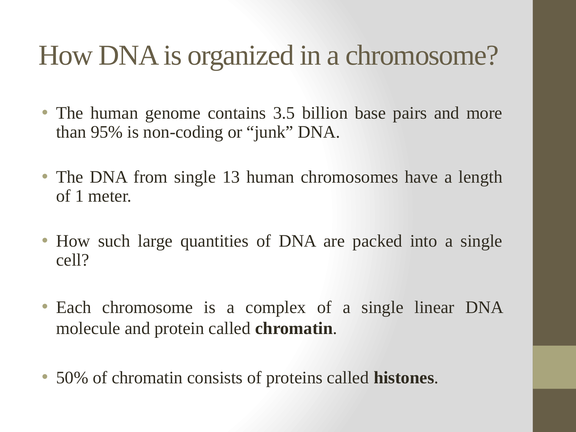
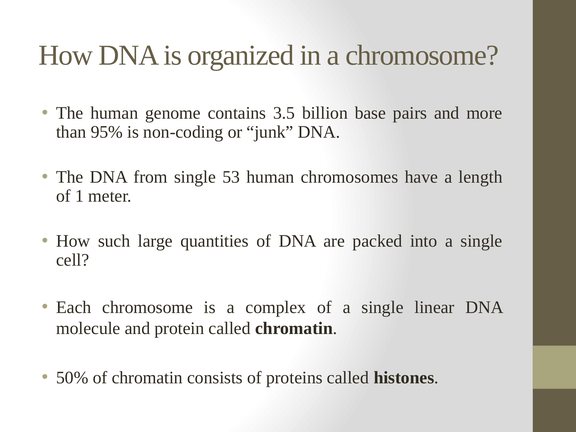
13: 13 -> 53 (231, 177)
